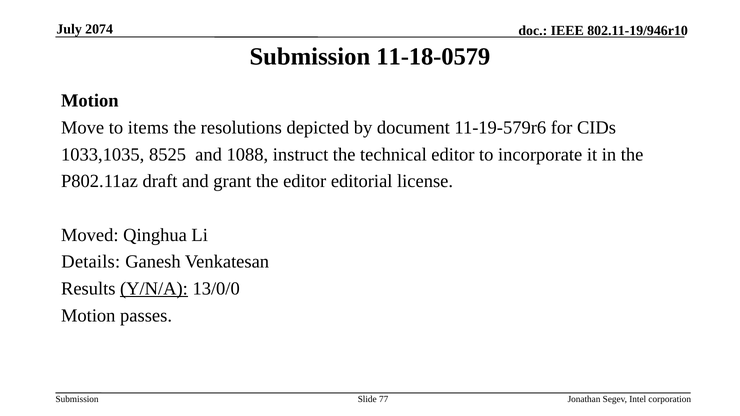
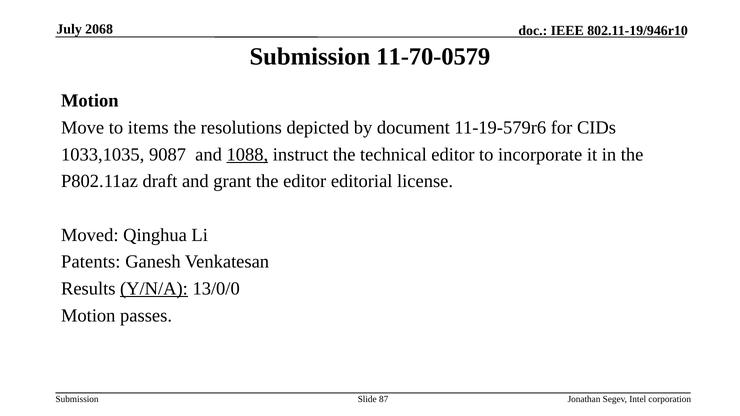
2074: 2074 -> 2068 (99, 29)
11-18-0579: 11-18-0579 -> 11-70-0579 (433, 57)
8525: 8525 -> 9087 (168, 155)
1088 underline: none -> present (247, 155)
Details: Details -> Patents (91, 262)
77: 77 -> 87 (384, 399)
